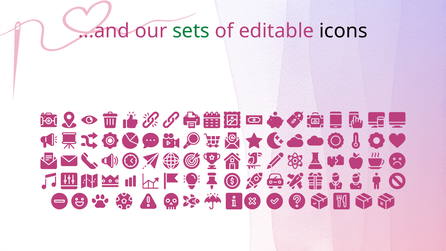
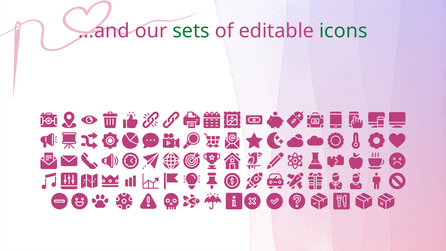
icons colour: black -> green (343, 31)
